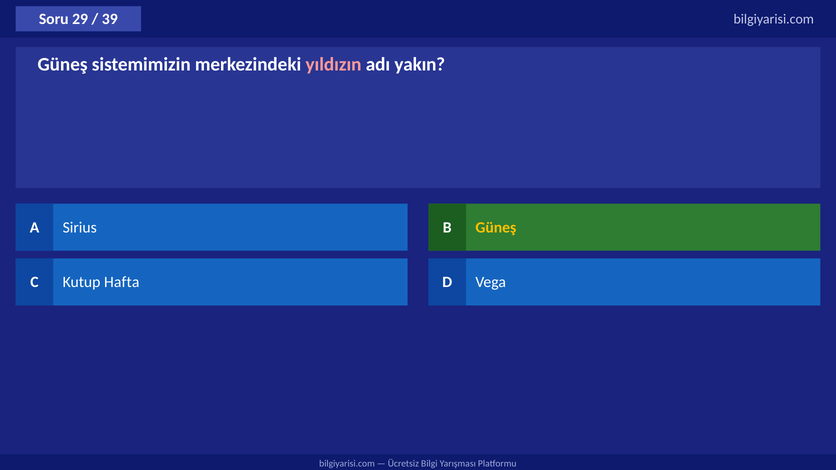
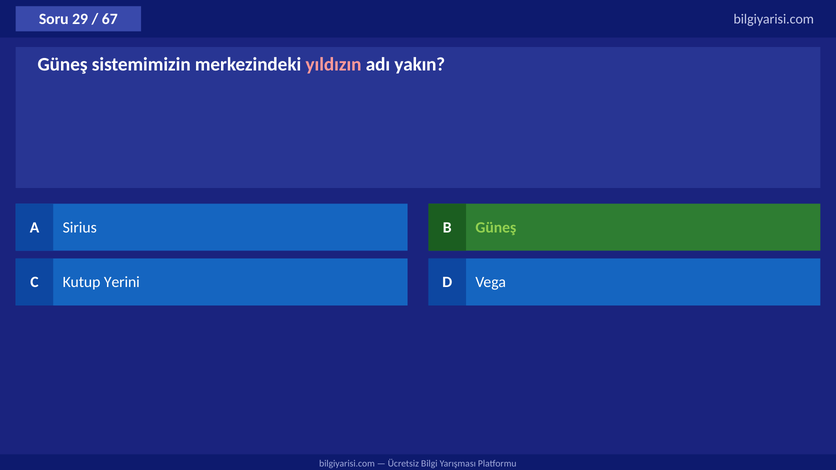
39: 39 -> 67 (110, 19)
Güneş colour: yellow -> light green (496, 228)
Hafta: Hafta -> Yerini (122, 282)
